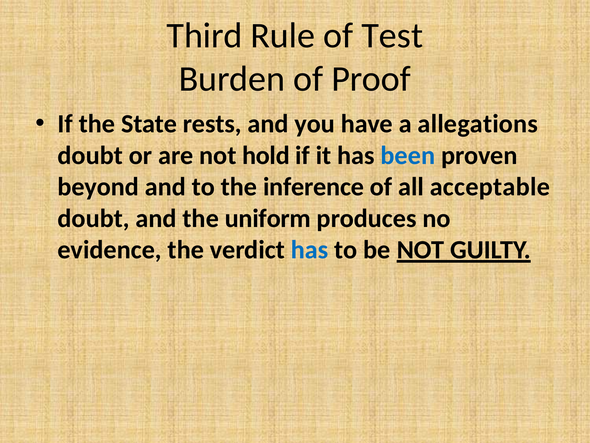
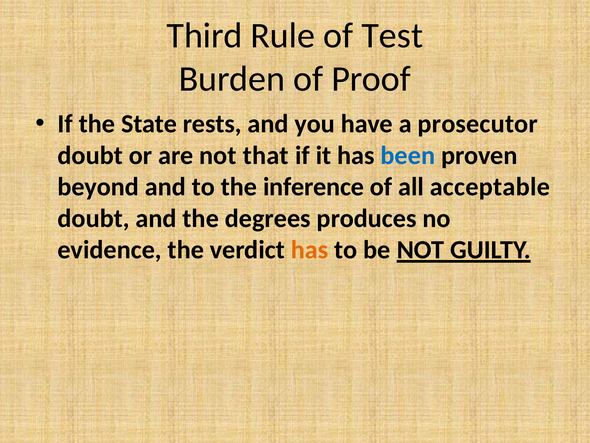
allegations: allegations -> prosecutor (478, 124)
hold: hold -> that (266, 155)
uniform: uniform -> degrees (268, 218)
has colour: blue -> orange (310, 250)
